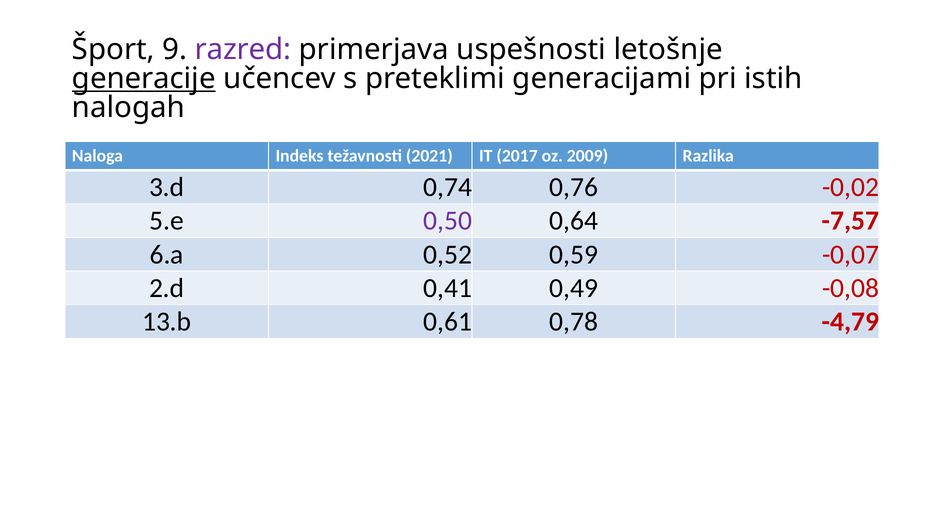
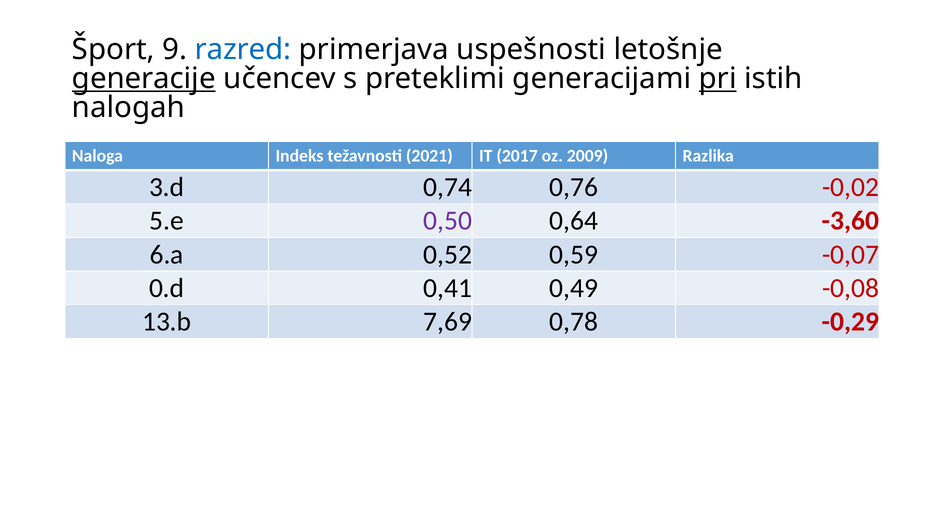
razred colour: purple -> blue (243, 50)
pri underline: none -> present (718, 78)
-7,57: -7,57 -> -3,60 (850, 221)
2.d: 2.d -> 0.d (167, 288)
0,61: 0,61 -> 7,69 (448, 322)
-4,79: -4,79 -> -0,29 (850, 322)
